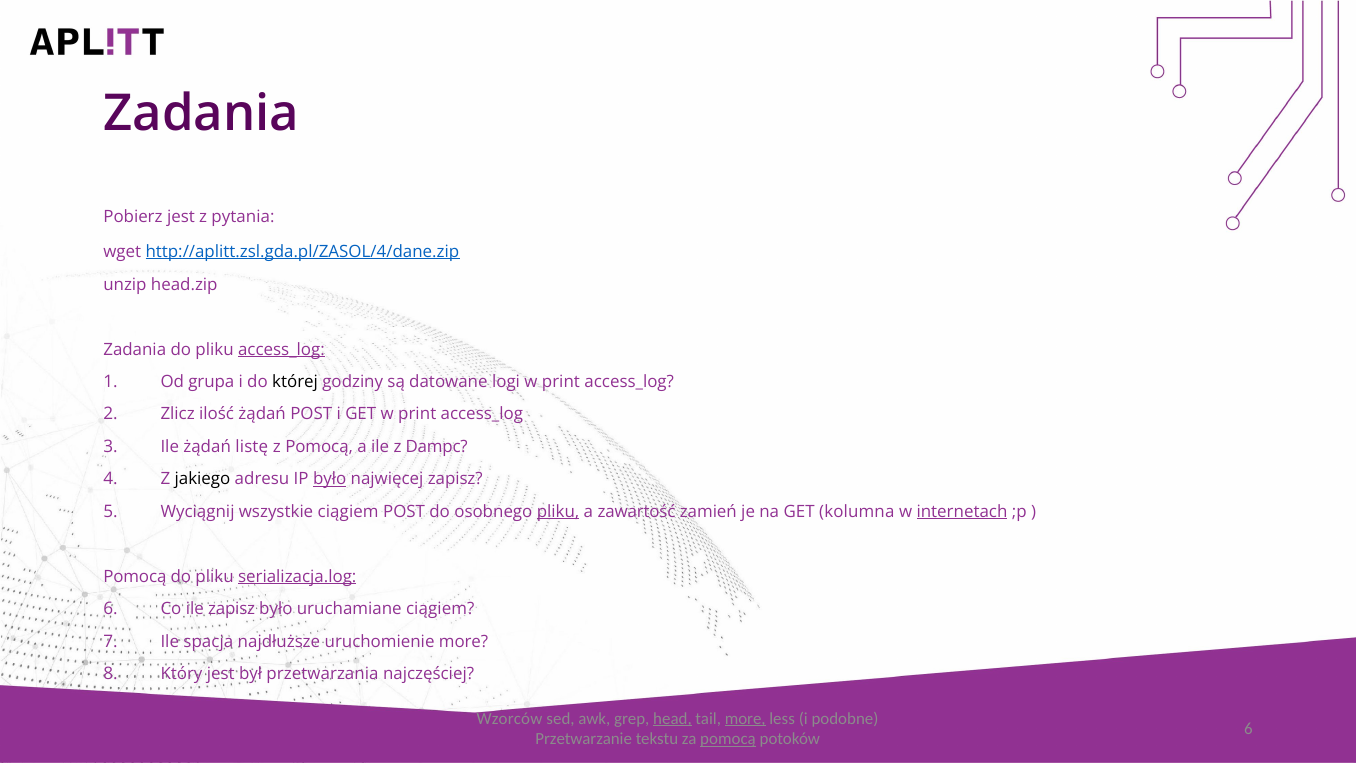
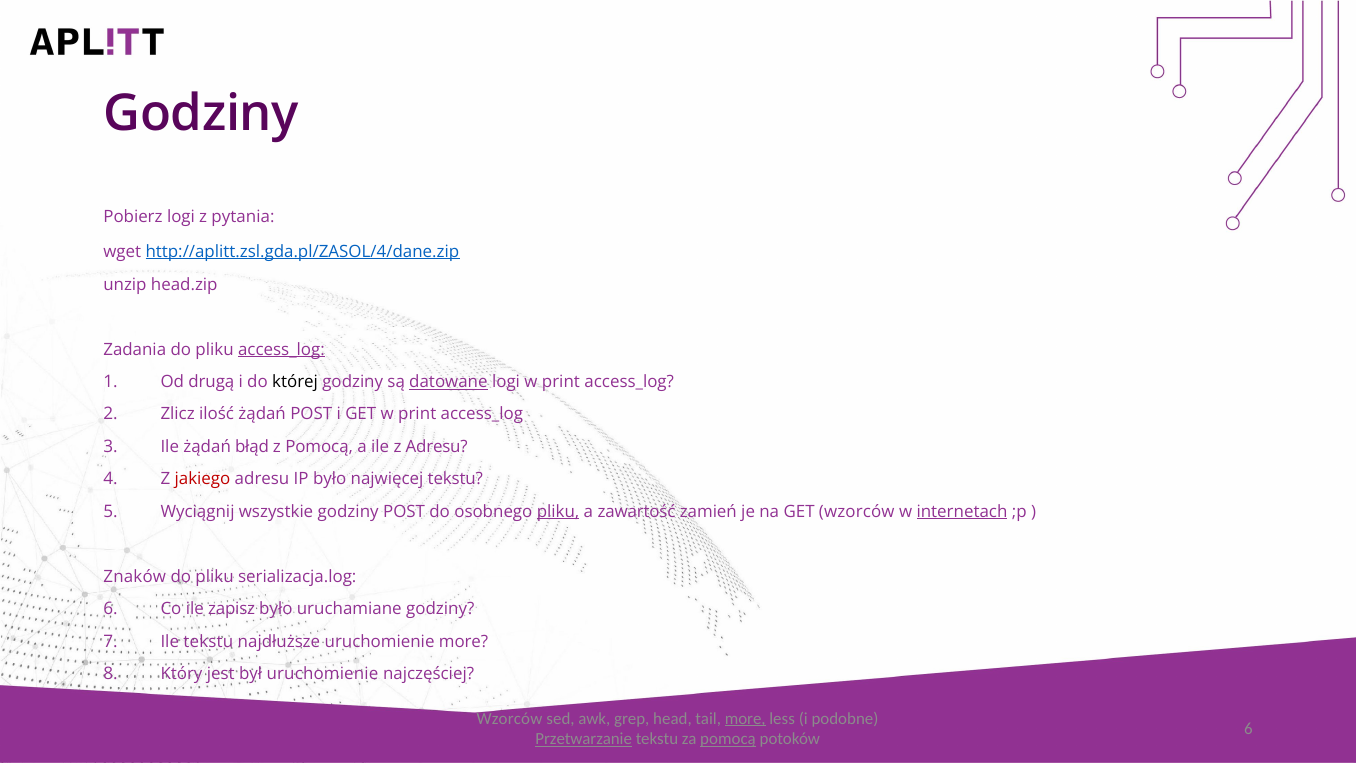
Zadania: Zadania -> Godziny (201, 114)
Pobierz jest: jest -> logi (181, 217)
grupa: grupa -> drugą (211, 382)
datowane underline: none -> present (448, 382)
listę: listę -> błąd (252, 447)
z Dampc: Dampc -> Adresu (437, 447)
jakiego colour: black -> red (202, 479)
było underline: present -> none (330, 479)
najwięcej zapisz: zapisz -> tekstu (455, 479)
wszystkie ciągiem: ciągiem -> godziny (348, 512)
GET kolumna: kolumna -> wzorców (857, 512)
Pomocą: Pomocą -> Znaków (135, 576)
serializacja.log underline: present -> none (297, 576)
uruchamiane ciągiem: ciągiem -> godziny (440, 609)
Ile spacja: spacja -> tekstu (208, 641)
był przetwarzania: przetwarzania -> uruchomienie (322, 674)
head underline: present -> none (672, 718)
Przetwarzanie underline: none -> present (584, 739)
